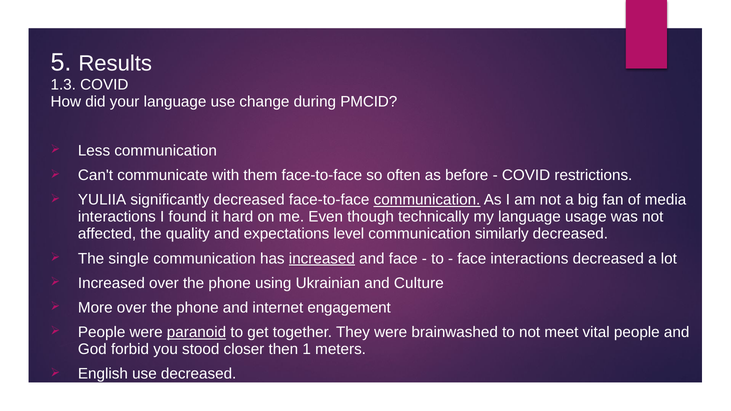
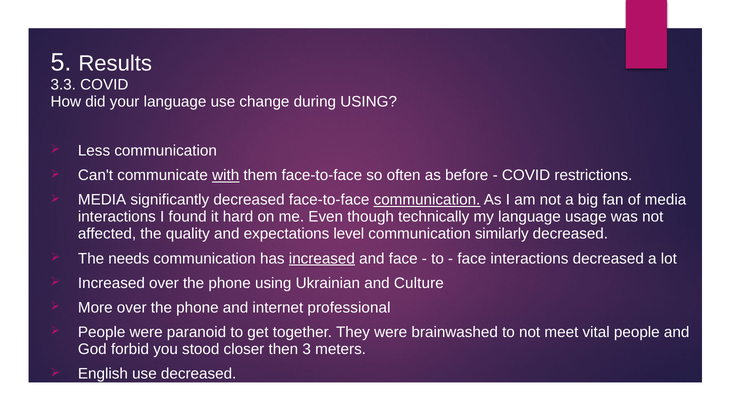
1.3: 1.3 -> 3.3 (63, 85)
during PMCID: PMCID -> USING (369, 102)
with underline: none -> present (226, 175)
YULIIA: YULIIA -> MEDIA (102, 200)
single: single -> needs (129, 259)
engagement: engagement -> professional (349, 308)
paranoid underline: present -> none (197, 332)
1: 1 -> 3 (307, 349)
